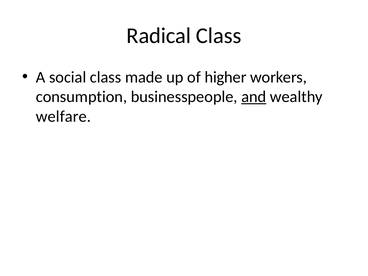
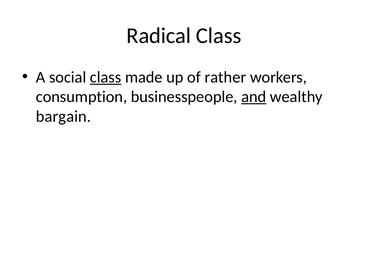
class underline: none -> present (106, 77)
higher: higher -> rather (225, 77)
welfare: welfare -> bargain (63, 116)
